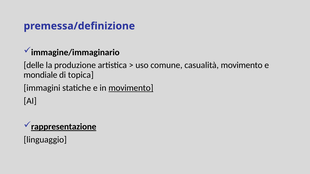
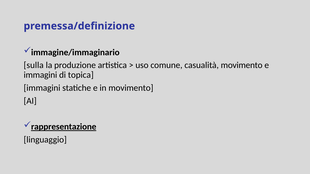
delle: delle -> sulla (34, 65)
mondiale: mondiale -> immagini (40, 75)
movimento underline: present -> none (131, 88)
